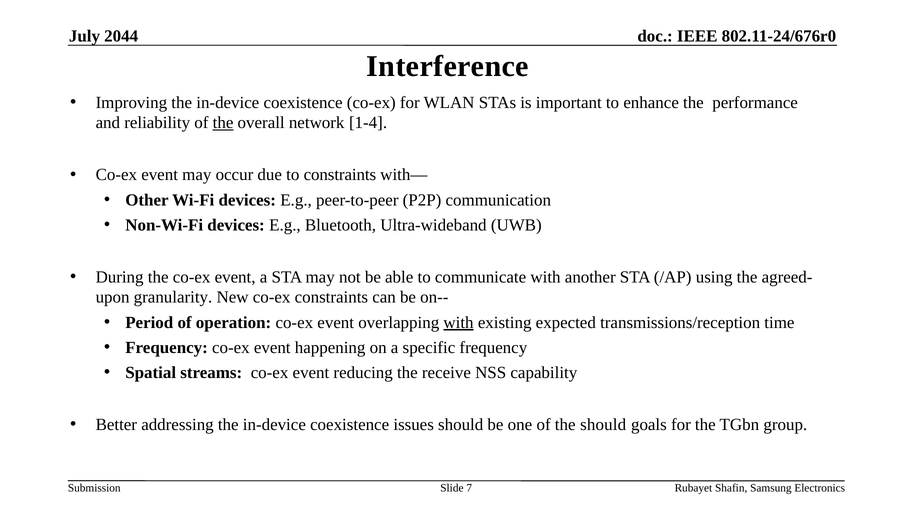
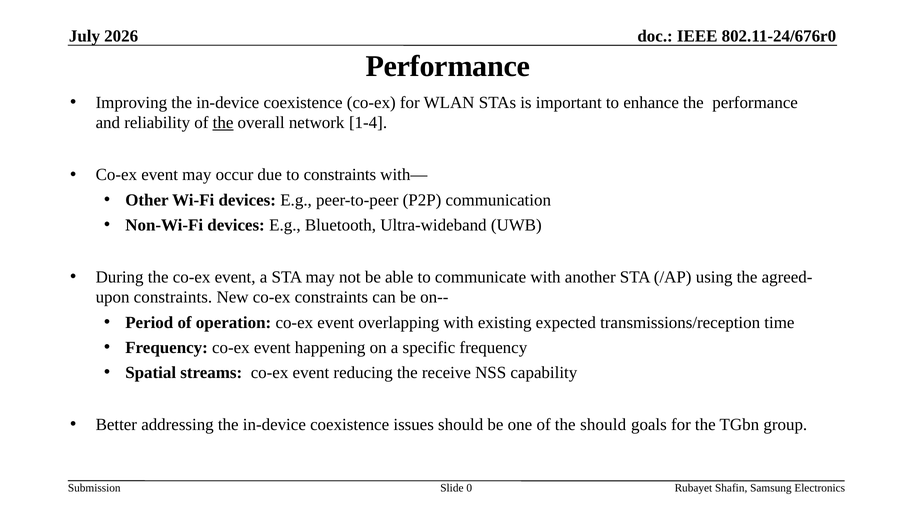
2044: 2044 -> 2026 (121, 36)
Interference: Interference -> Performance (448, 66)
granularity: granularity -> constraints (173, 297)
with underline: present -> none (459, 322)
7: 7 -> 0 (469, 488)
